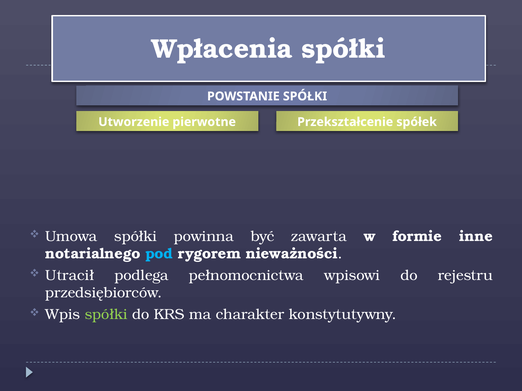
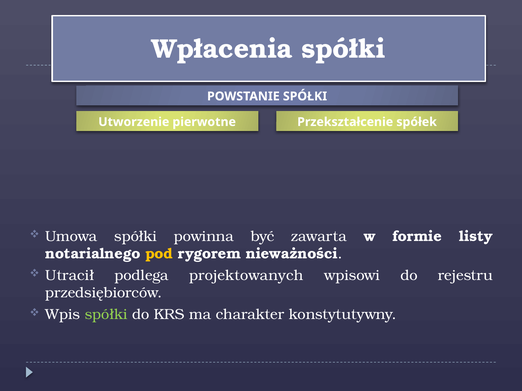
inne: inne -> listy (476, 237)
pod colour: light blue -> yellow (159, 254)
pełnomocnictwa: pełnomocnictwa -> projektowanych (246, 276)
